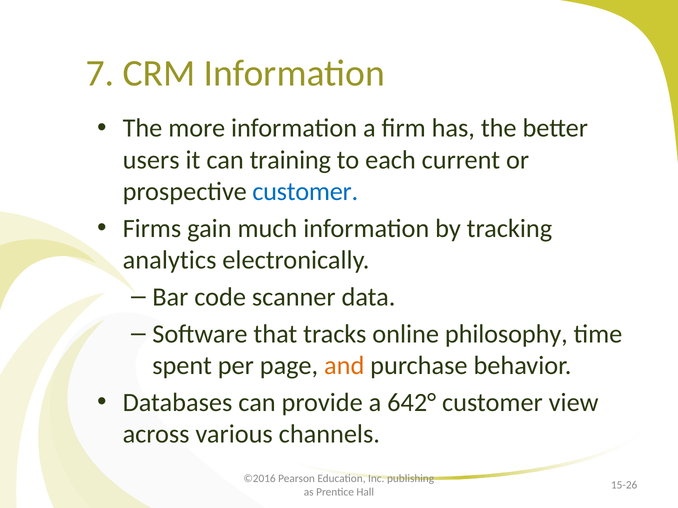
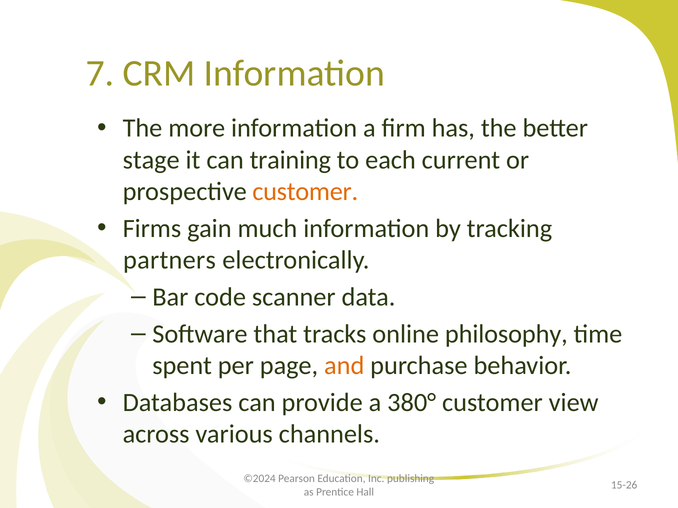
users: users -> stage (151, 160)
customer colour: blue -> orange (305, 192)
analytics: analytics -> partners (169, 260)
642°: 642° -> 380° (412, 403)
©2016: ©2016 -> ©2024 (260, 479)
